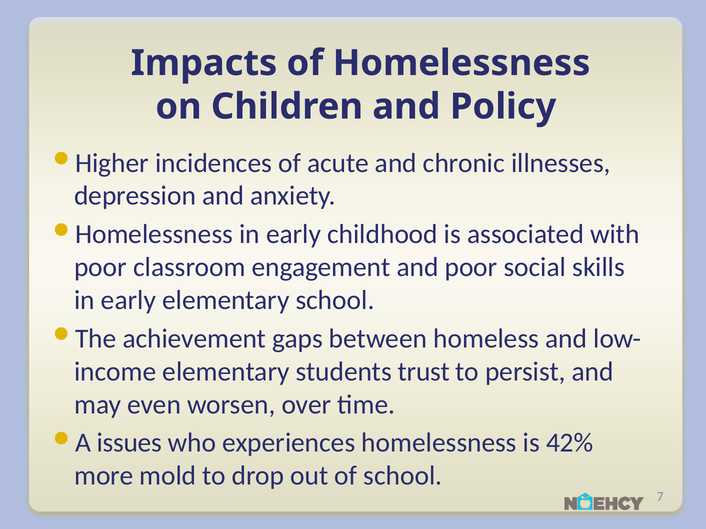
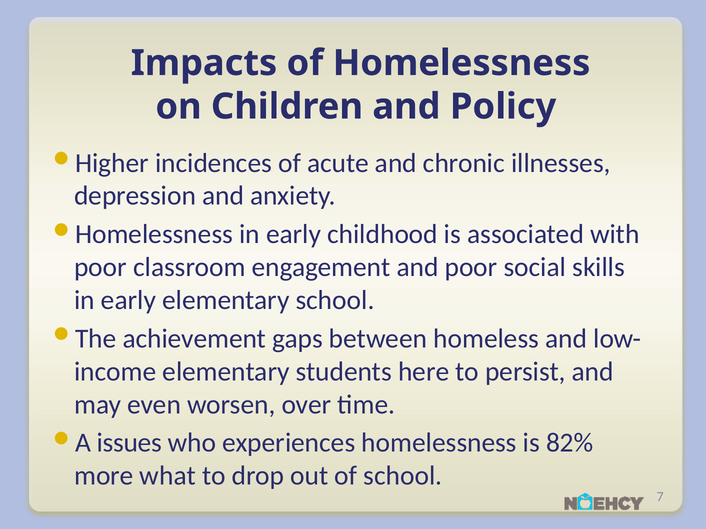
trust: trust -> here (424, 372)
42%: 42% -> 82% (570, 443)
mold: mold -> what (168, 476)
